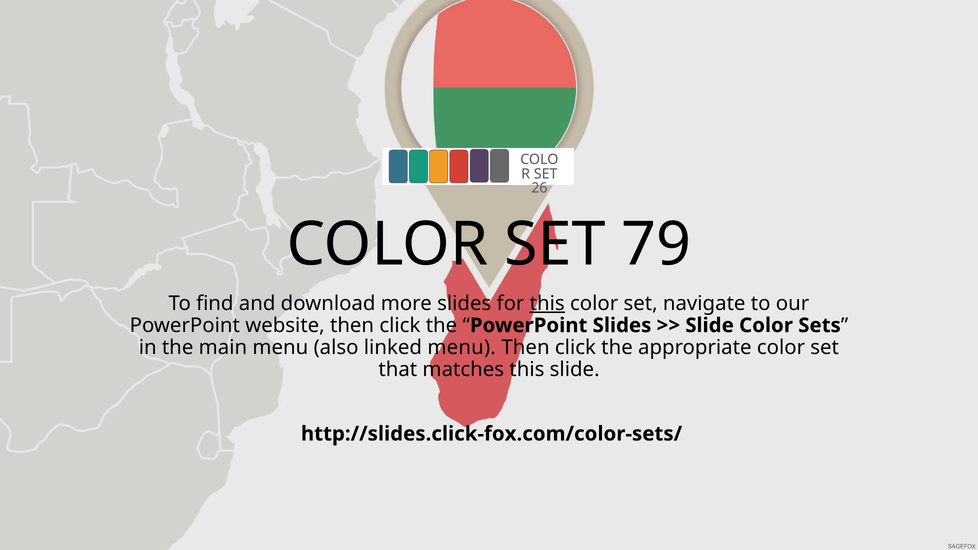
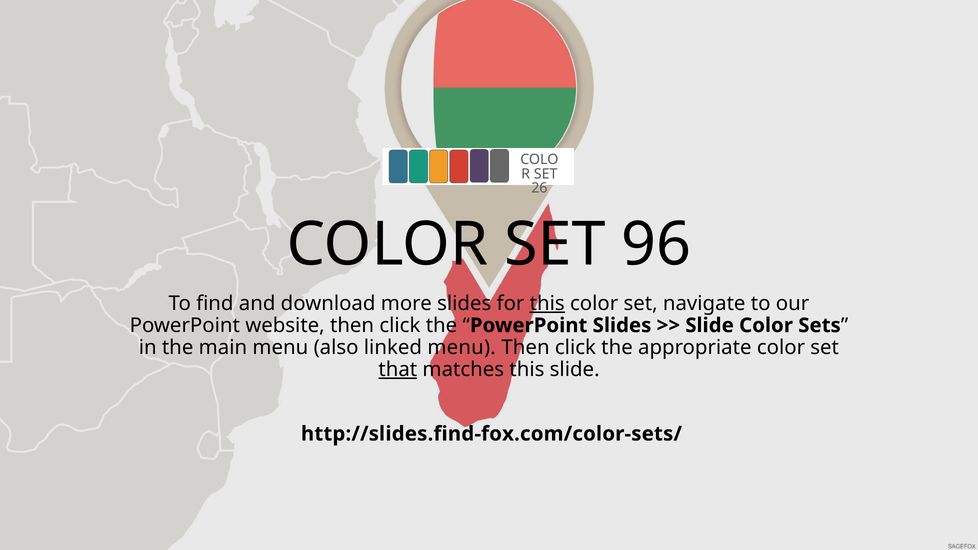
79: 79 -> 96 (656, 244)
that underline: none -> present (398, 370)
http://slides.click-fox.com/color-sets/: http://slides.click-fox.com/color-sets/ -> http://slides.find-fox.com/color-sets/ (491, 434)
